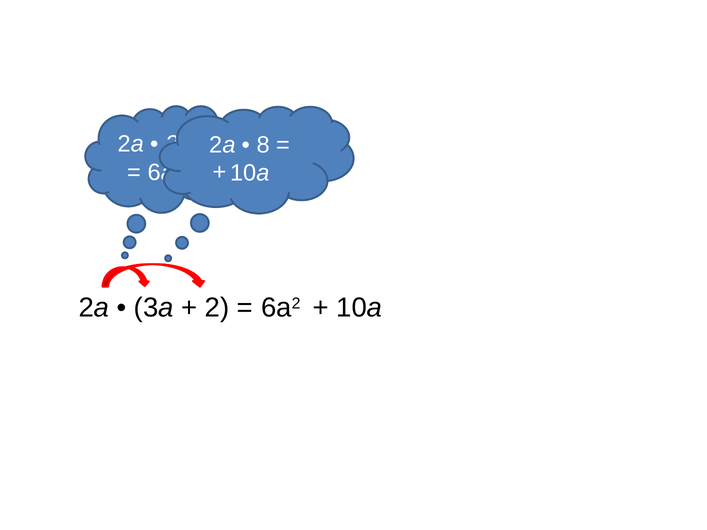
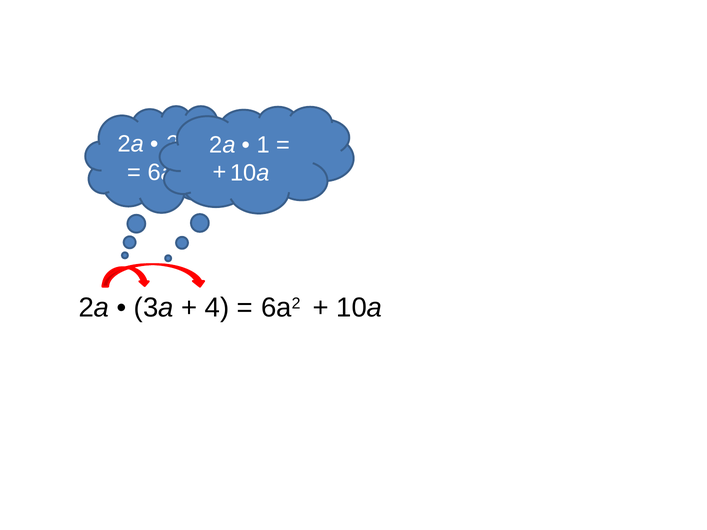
8: 8 -> 1 (263, 145)
2: 2 -> 4 (217, 308)
